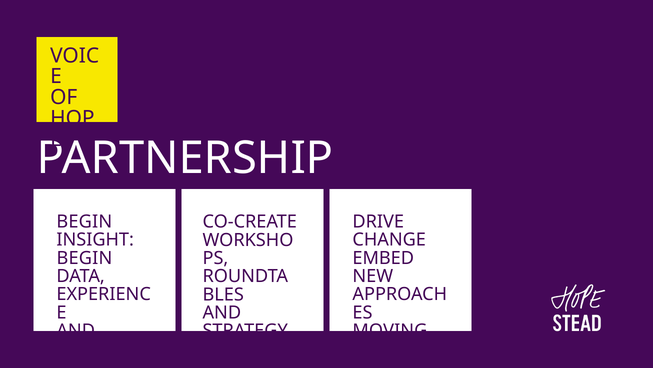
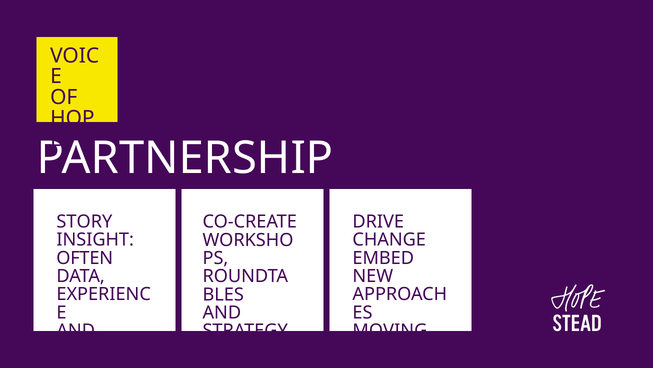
BEGIN: BEGIN -> STORY (84, 221)
BEGIN: BEGIN -> OFTEN (85, 258)
